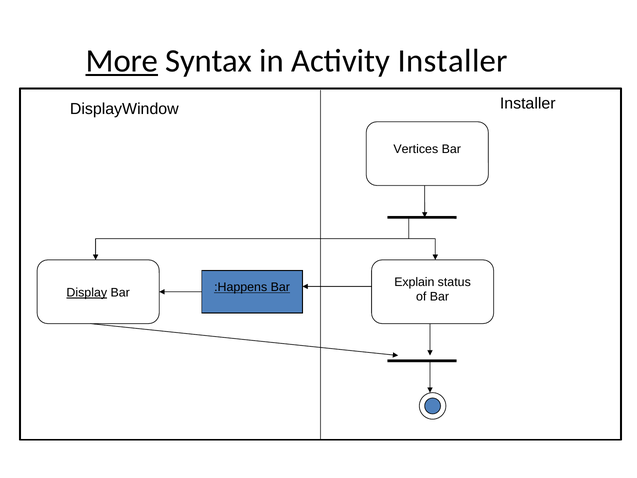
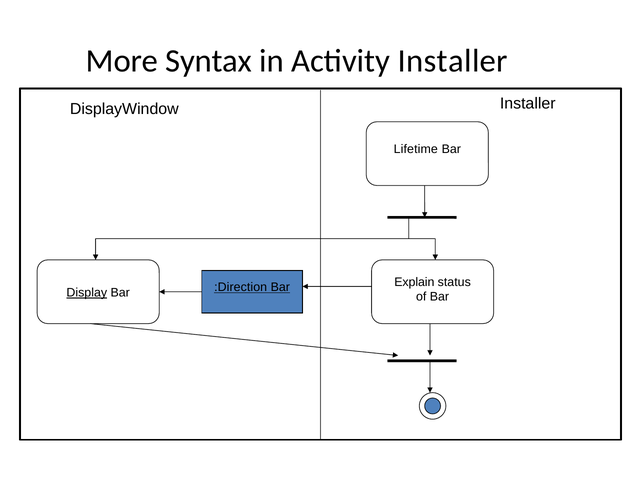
More underline: present -> none (122, 61)
Vertices: Vertices -> Lifetime (416, 149)
:Happens: :Happens -> :Direction (241, 287)
